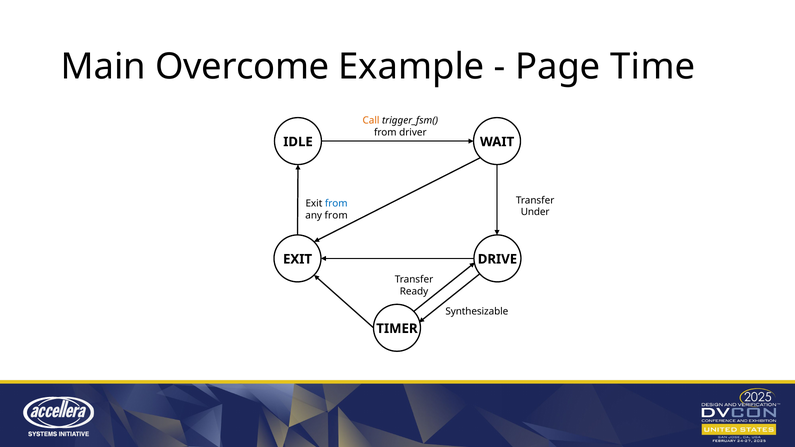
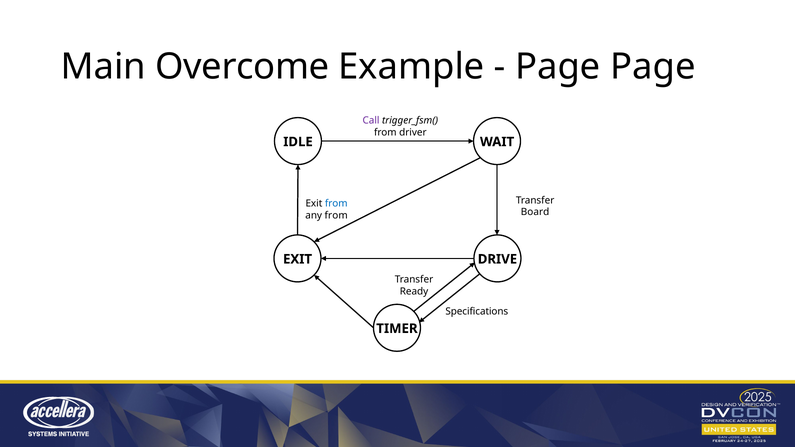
Page Time: Time -> Page (653, 67)
Call colour: orange -> purple (371, 121)
Under: Under -> Board (535, 212)
Synthesizable: Synthesizable -> Specifications (477, 311)
